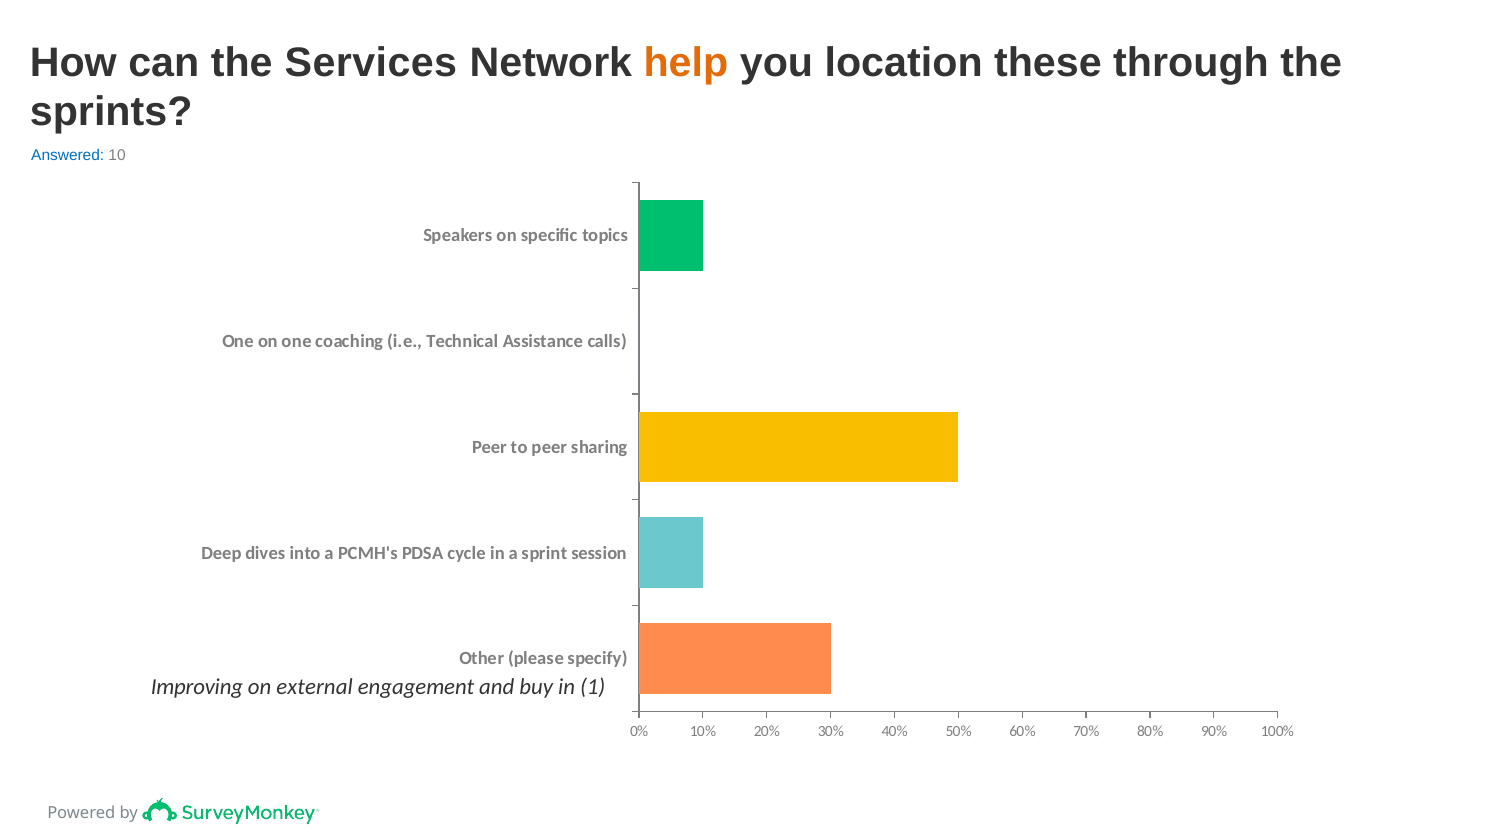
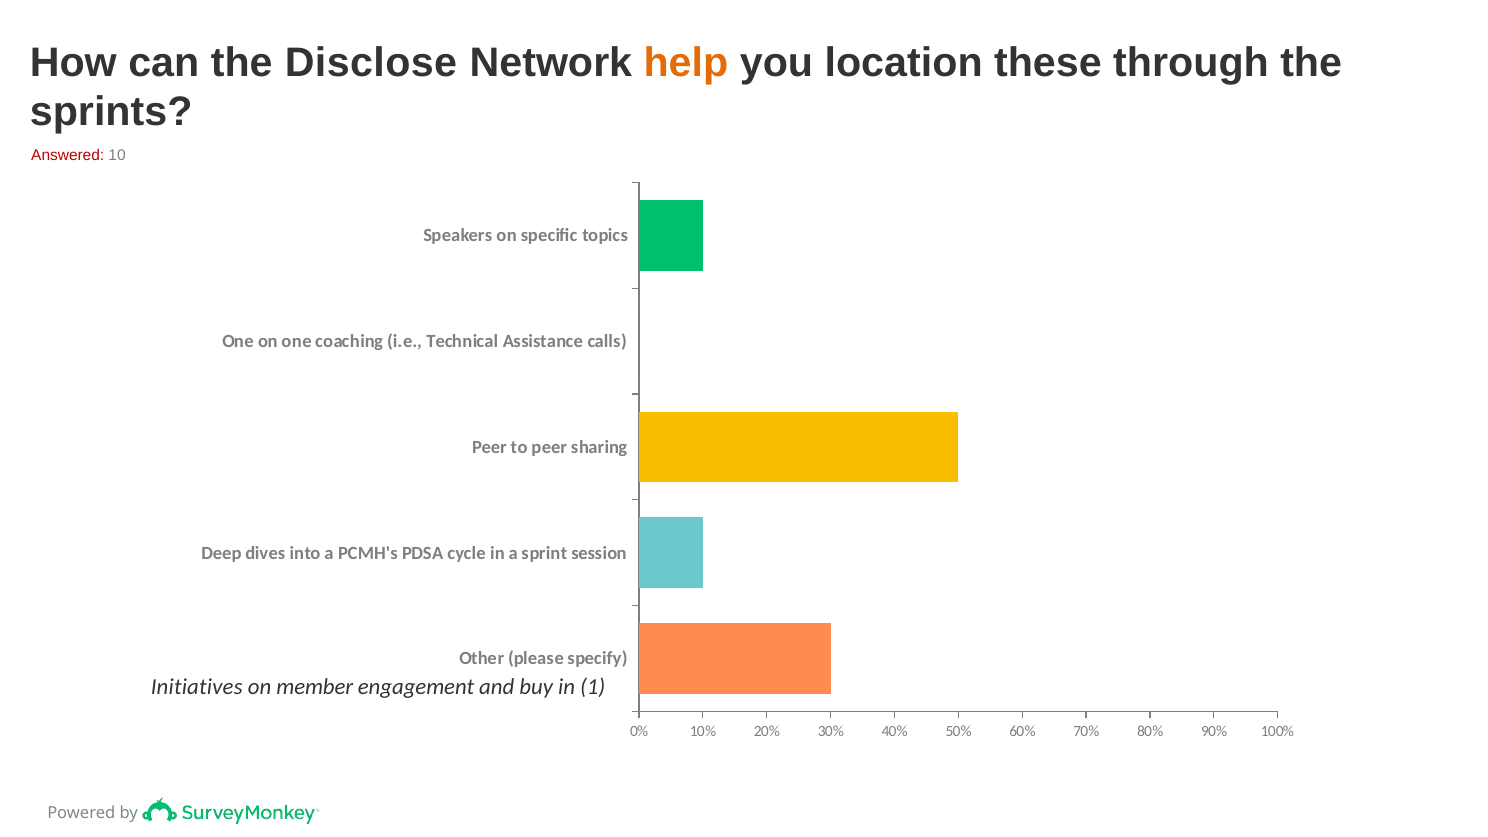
Services: Services -> Disclose (371, 63)
Answered colour: blue -> red (68, 155)
Improving: Improving -> Initiatives (197, 687)
external: external -> member (315, 687)
